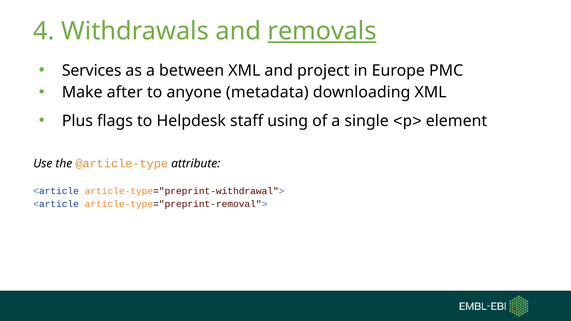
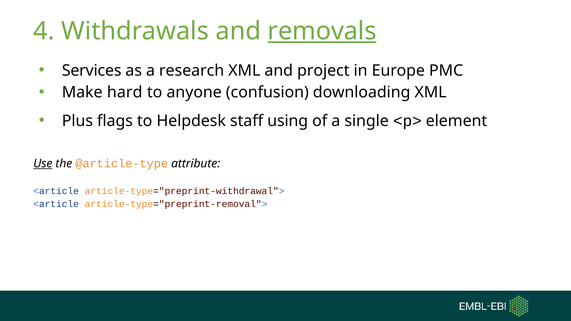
between: between -> research (192, 71)
after: after -> hard (125, 92)
metadata: metadata -> confusion (267, 92)
Use underline: none -> present (43, 164)
